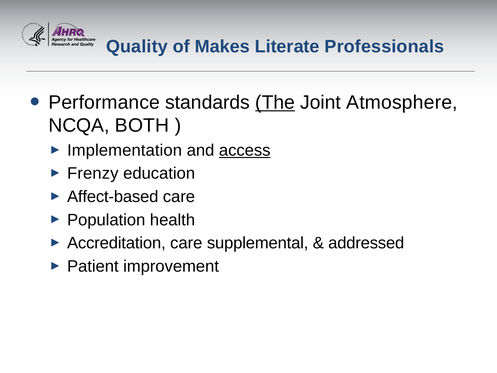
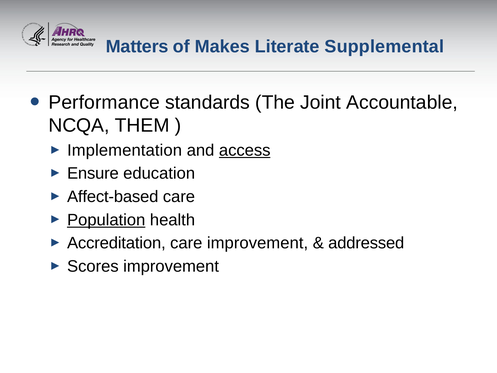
Quality: Quality -> Matters (137, 47)
Professionals: Professionals -> Supplemental (384, 47)
The underline: present -> none (275, 102)
Atmosphere: Atmosphere -> Accountable (402, 102)
BOTH: BOTH -> THEM (142, 126)
Frenzy: Frenzy -> Ensure (93, 173)
Population underline: none -> present (106, 220)
care supplemental: supplemental -> improvement (258, 243)
Patient: Patient -> Scores (93, 266)
